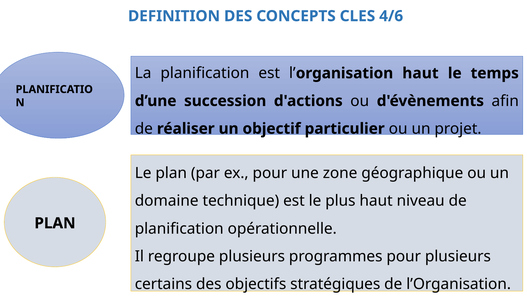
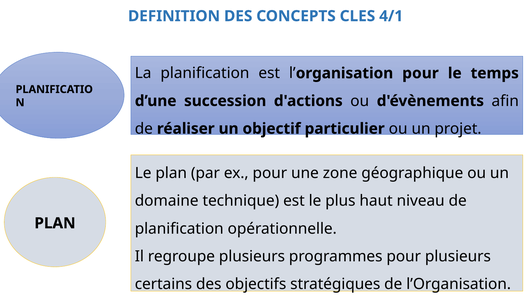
4/6: 4/6 -> 4/1 (391, 16)
haut: haut -> pour (420, 73)
